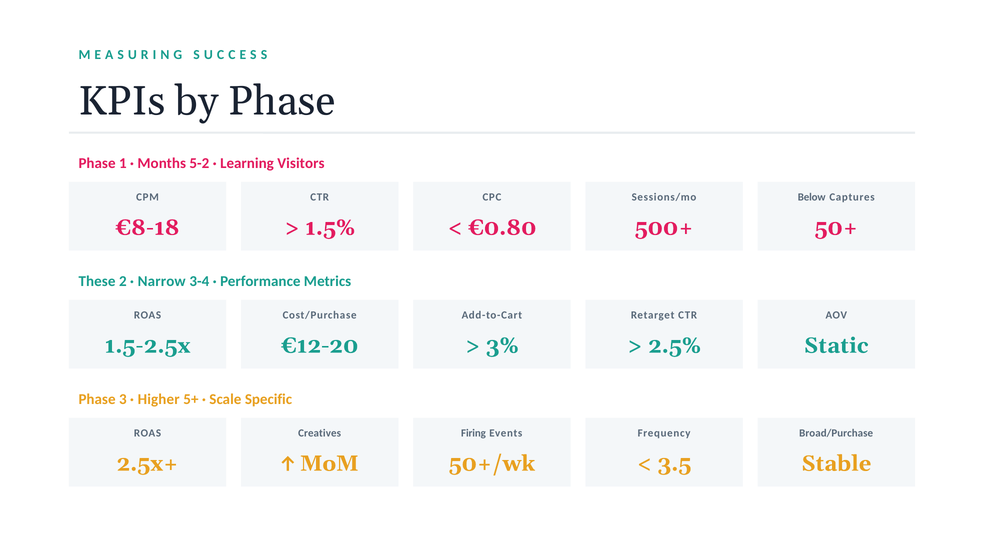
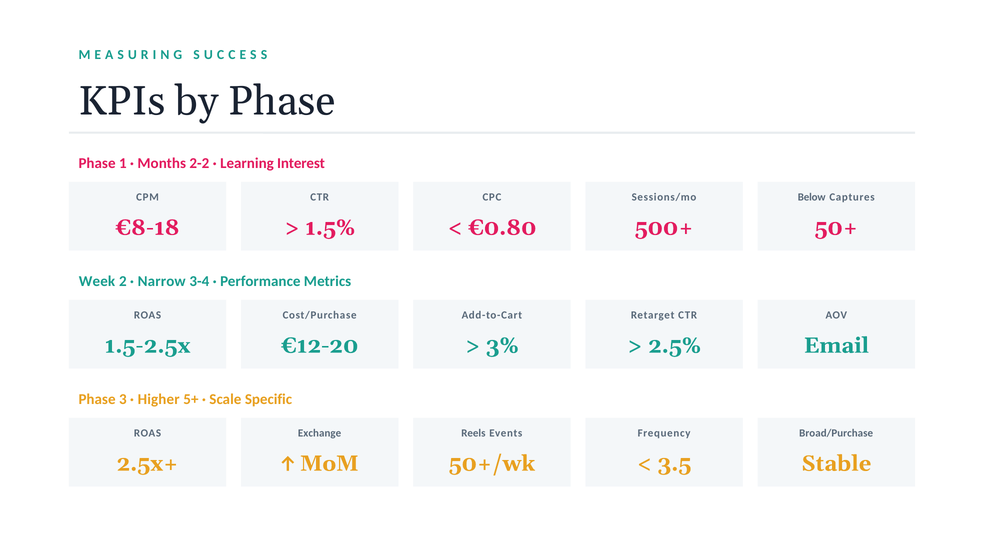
5-2: 5-2 -> 2-2 (199, 163)
Visitors: Visitors -> Interest (301, 163)
These: These -> Week (97, 281)
Static: Static -> Email (836, 346)
Creatives: Creatives -> Exchange (320, 434)
Firing: Firing -> Reels (473, 434)
